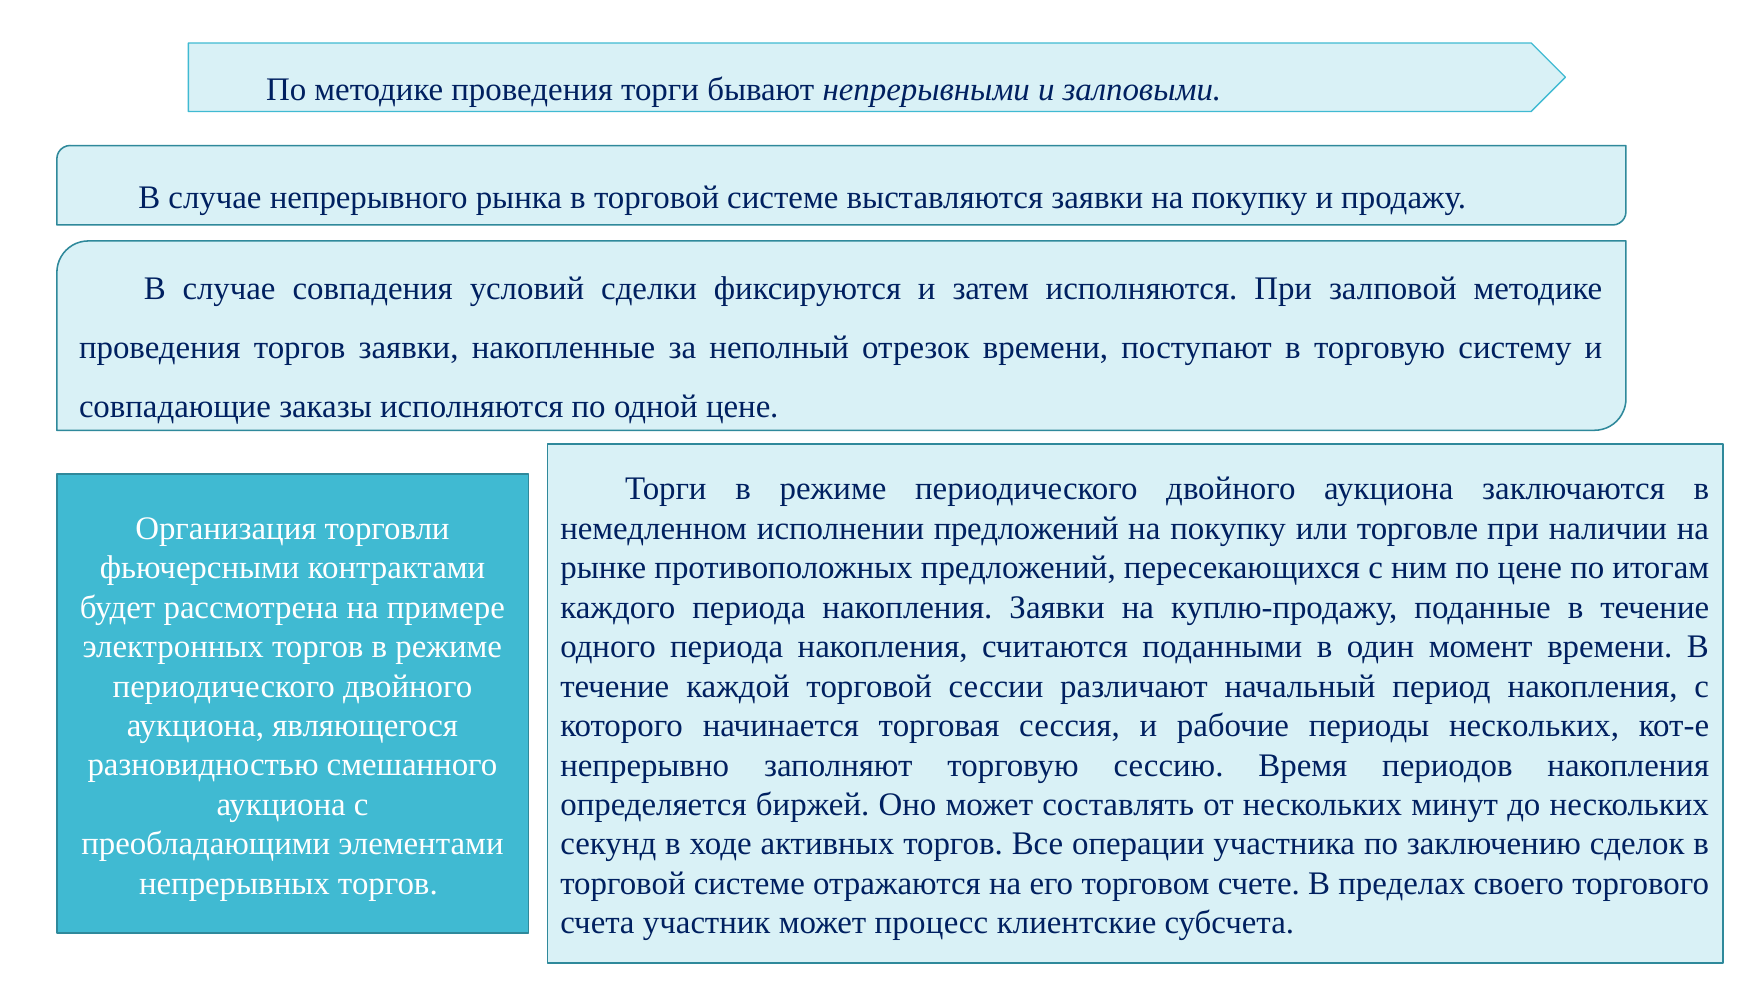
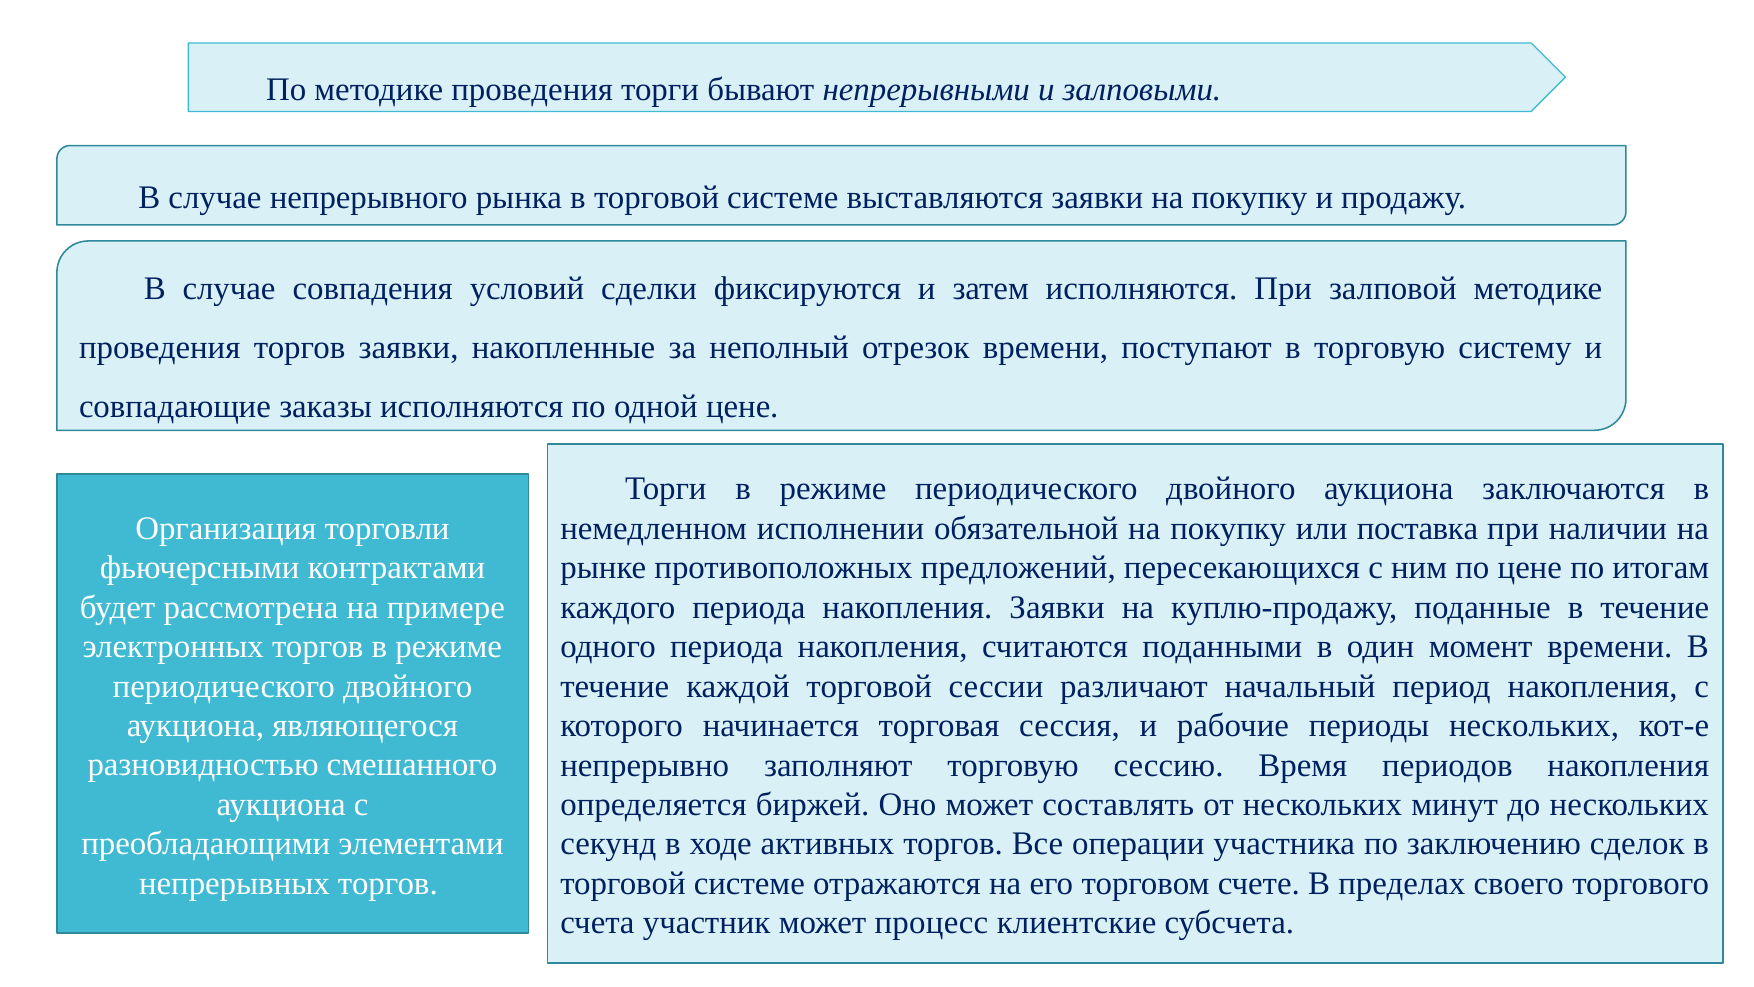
исполнении предложений: предложений -> обязательной (1026, 528)
торговле: торговле -> поставка (1417, 528)
